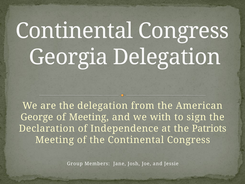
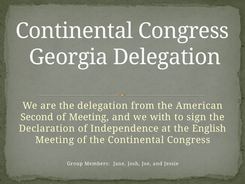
George: George -> Second (37, 117)
Patriots: Patriots -> English (209, 128)
